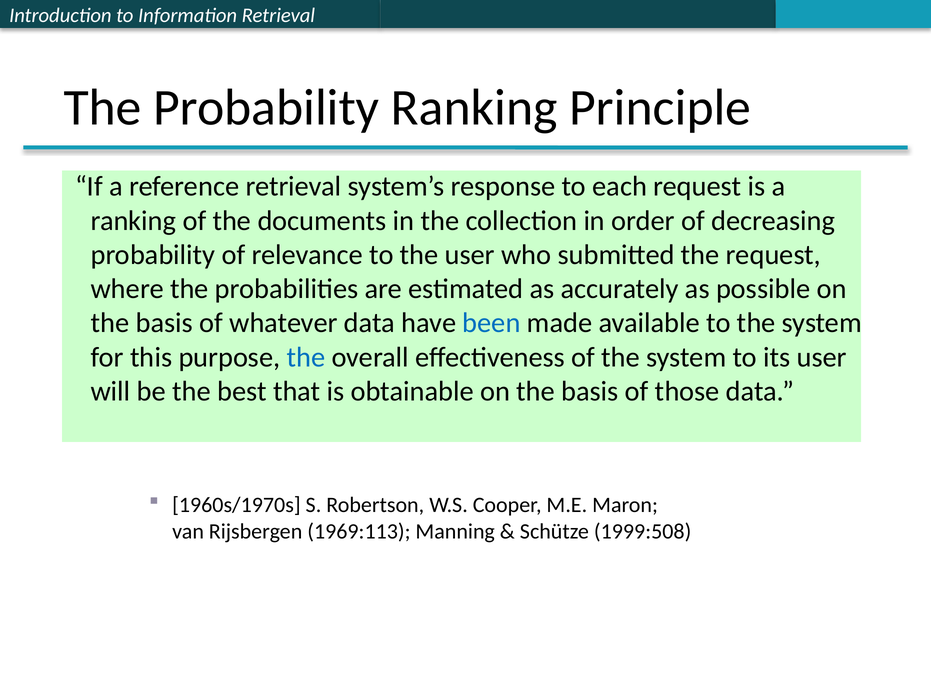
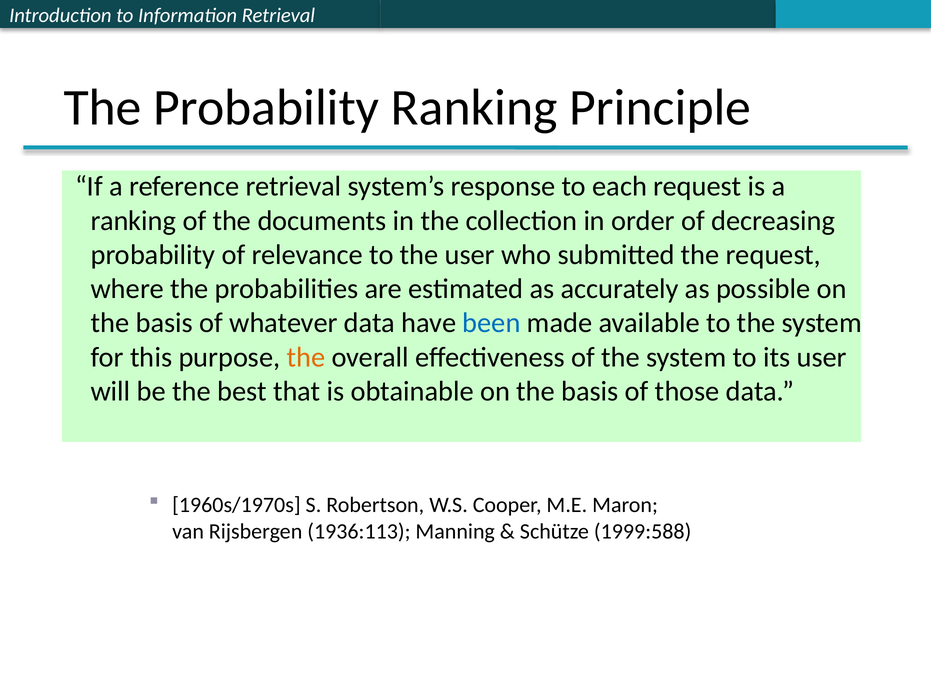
the colour: blue -> orange (306, 357)
1969:113: 1969:113 -> 1936:113 (359, 532)
1999:508: 1999:508 -> 1999:588 (643, 532)
